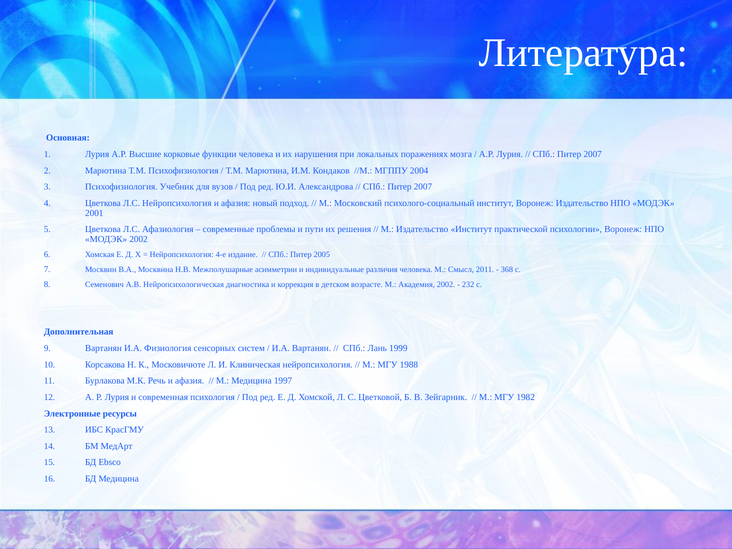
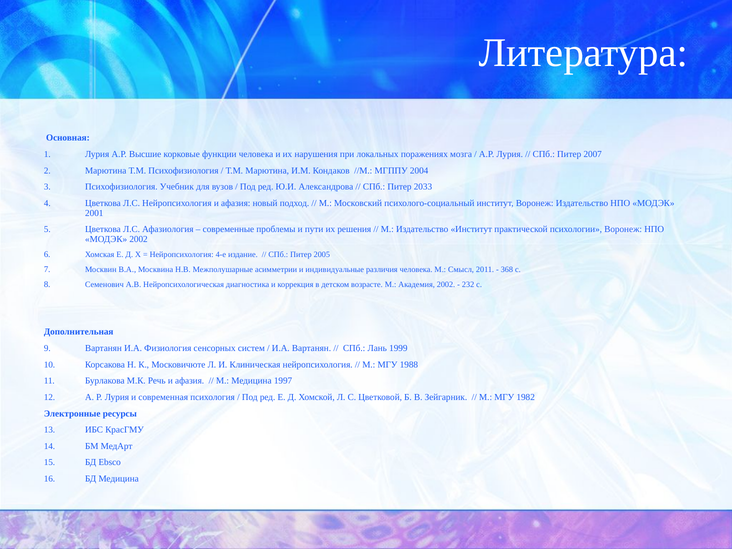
2007: 2007 -> 2033 (423, 187)
